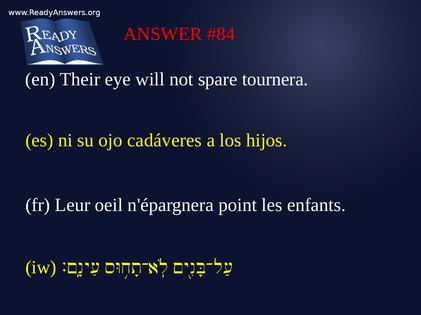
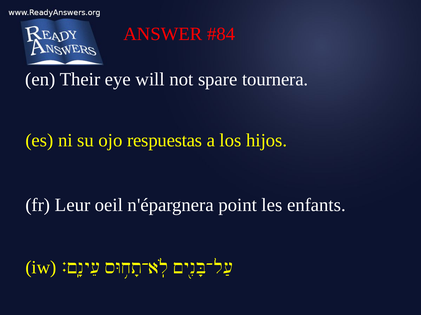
cadáveres: cadáveres -> respuestas (165, 141)
